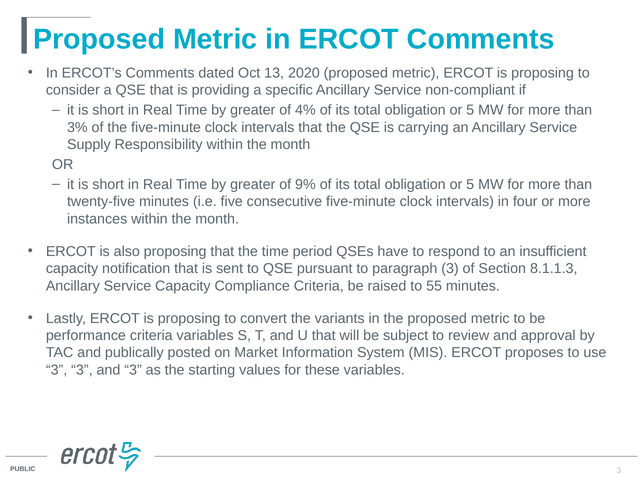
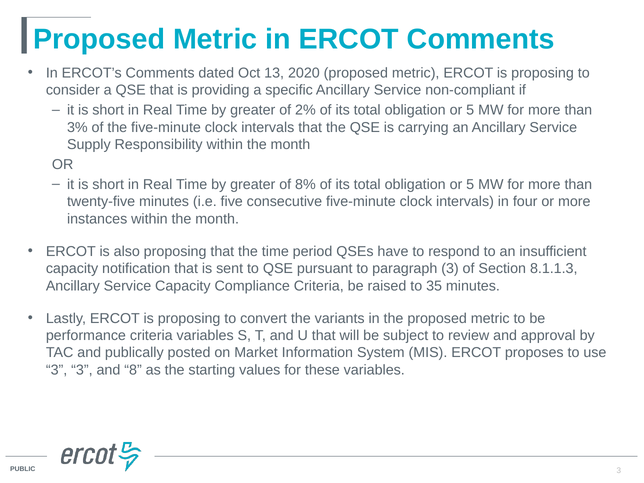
4%: 4% -> 2% (305, 110)
9%: 9% -> 8% (305, 185)
55: 55 -> 35 (434, 286)
and 3: 3 -> 8 (133, 370)
